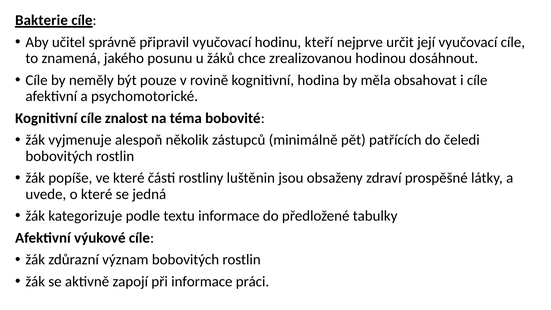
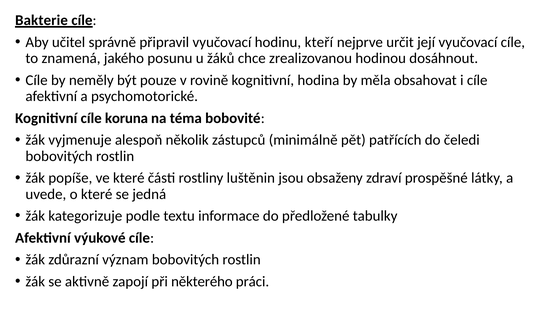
znalost: znalost -> koruna (126, 118)
při informace: informace -> některého (202, 281)
